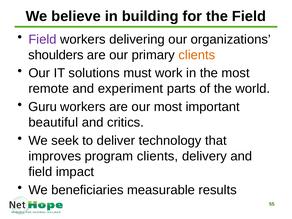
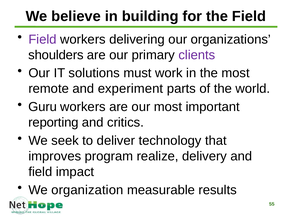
clients colour: orange -> purple (197, 55)
beautiful: beautiful -> reporting (53, 122)
program clients: clients -> realize (158, 156)
beneficiaries: beneficiaries -> organization (87, 190)
